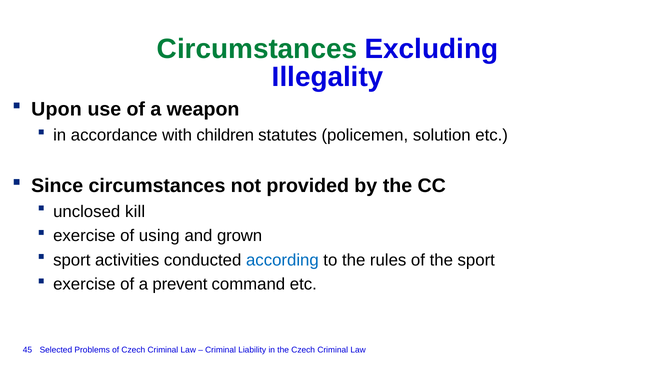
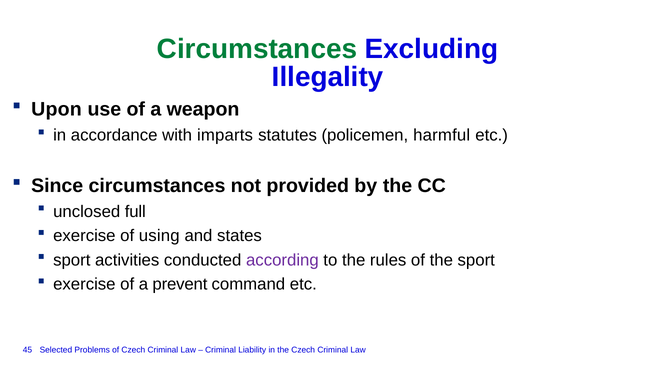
children: children -> imparts (225, 135)
solution: solution -> harmful (442, 135)
kill: kill -> full (135, 212)
grown: grown -> states (239, 236)
according colour: blue -> purple (282, 260)
